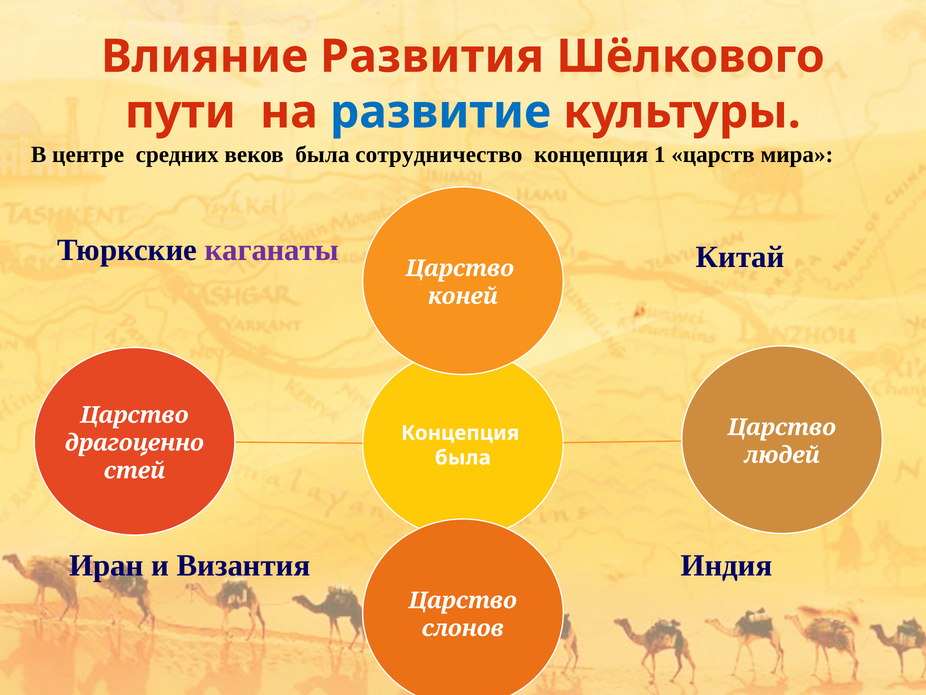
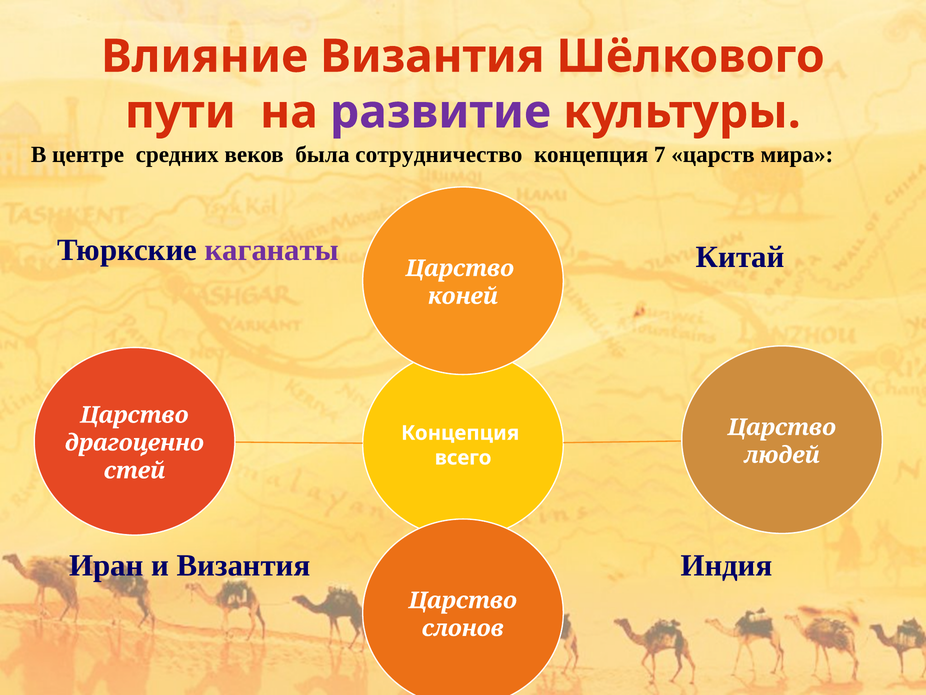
Влияние Развития: Развития -> Византия (432, 56)
развитие colour: blue -> purple (440, 112)
1: 1 -> 7 (660, 155)
была: была -> всего (463, 457)
